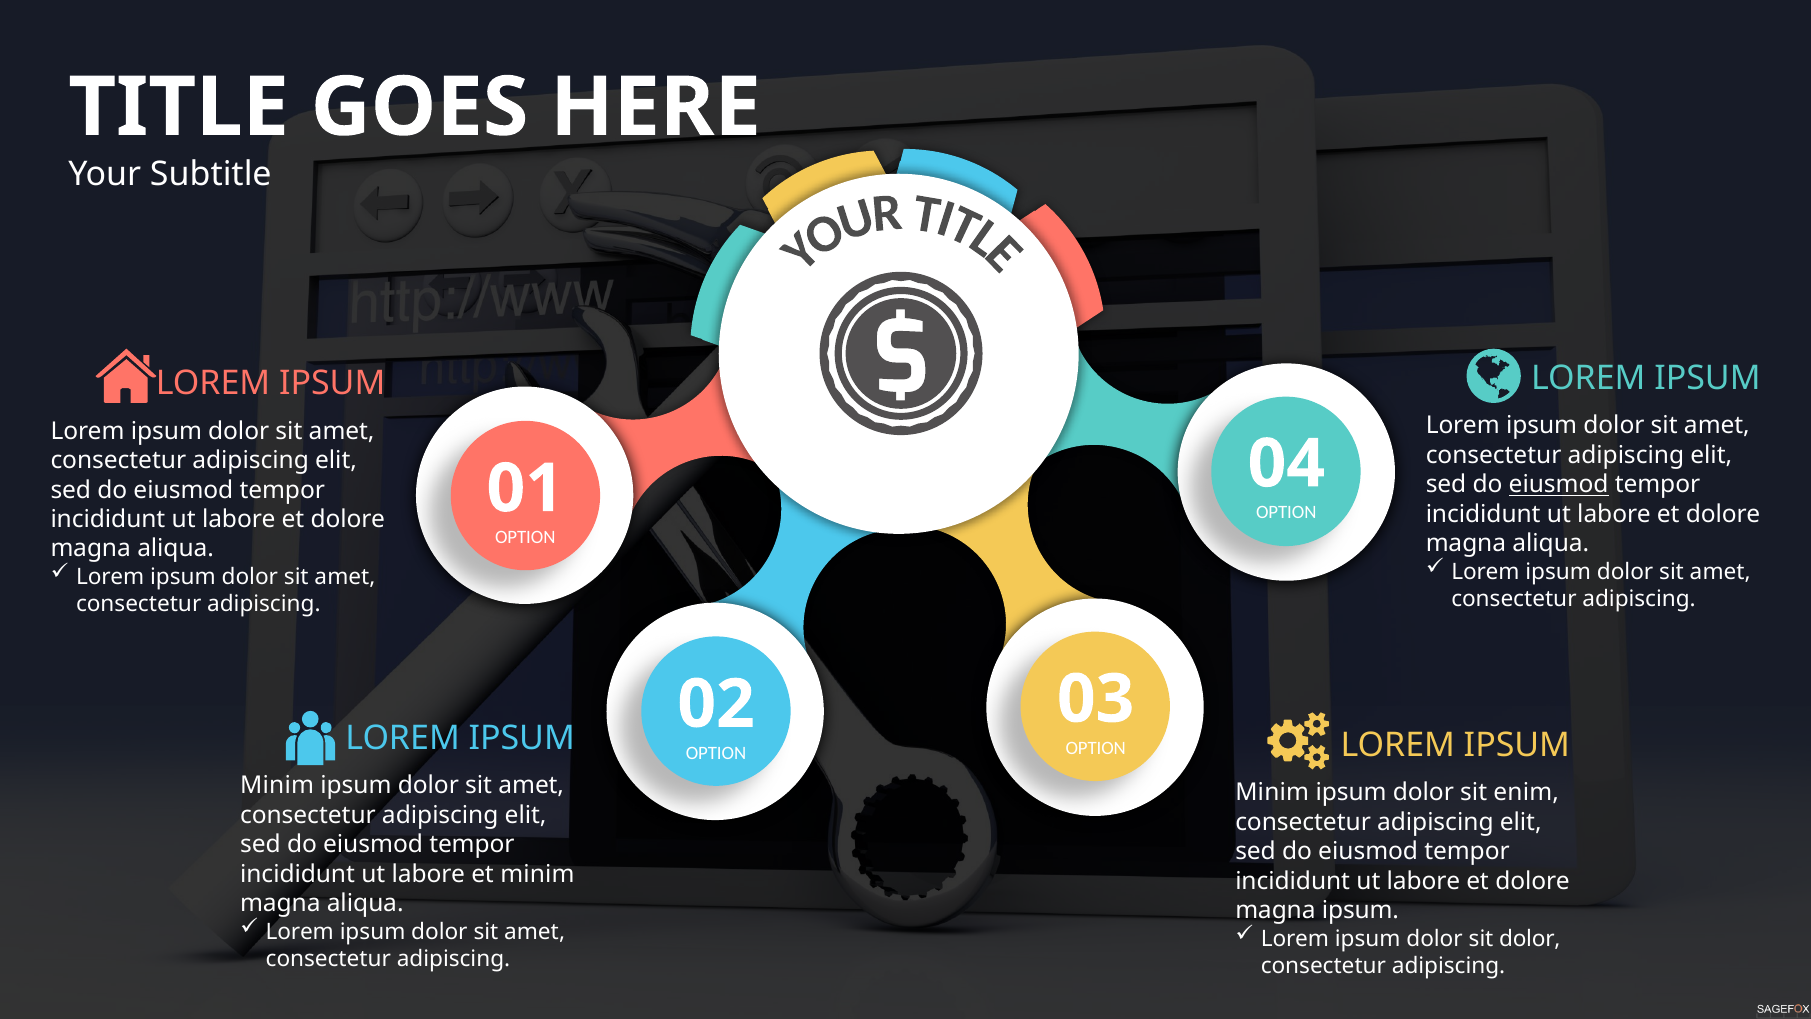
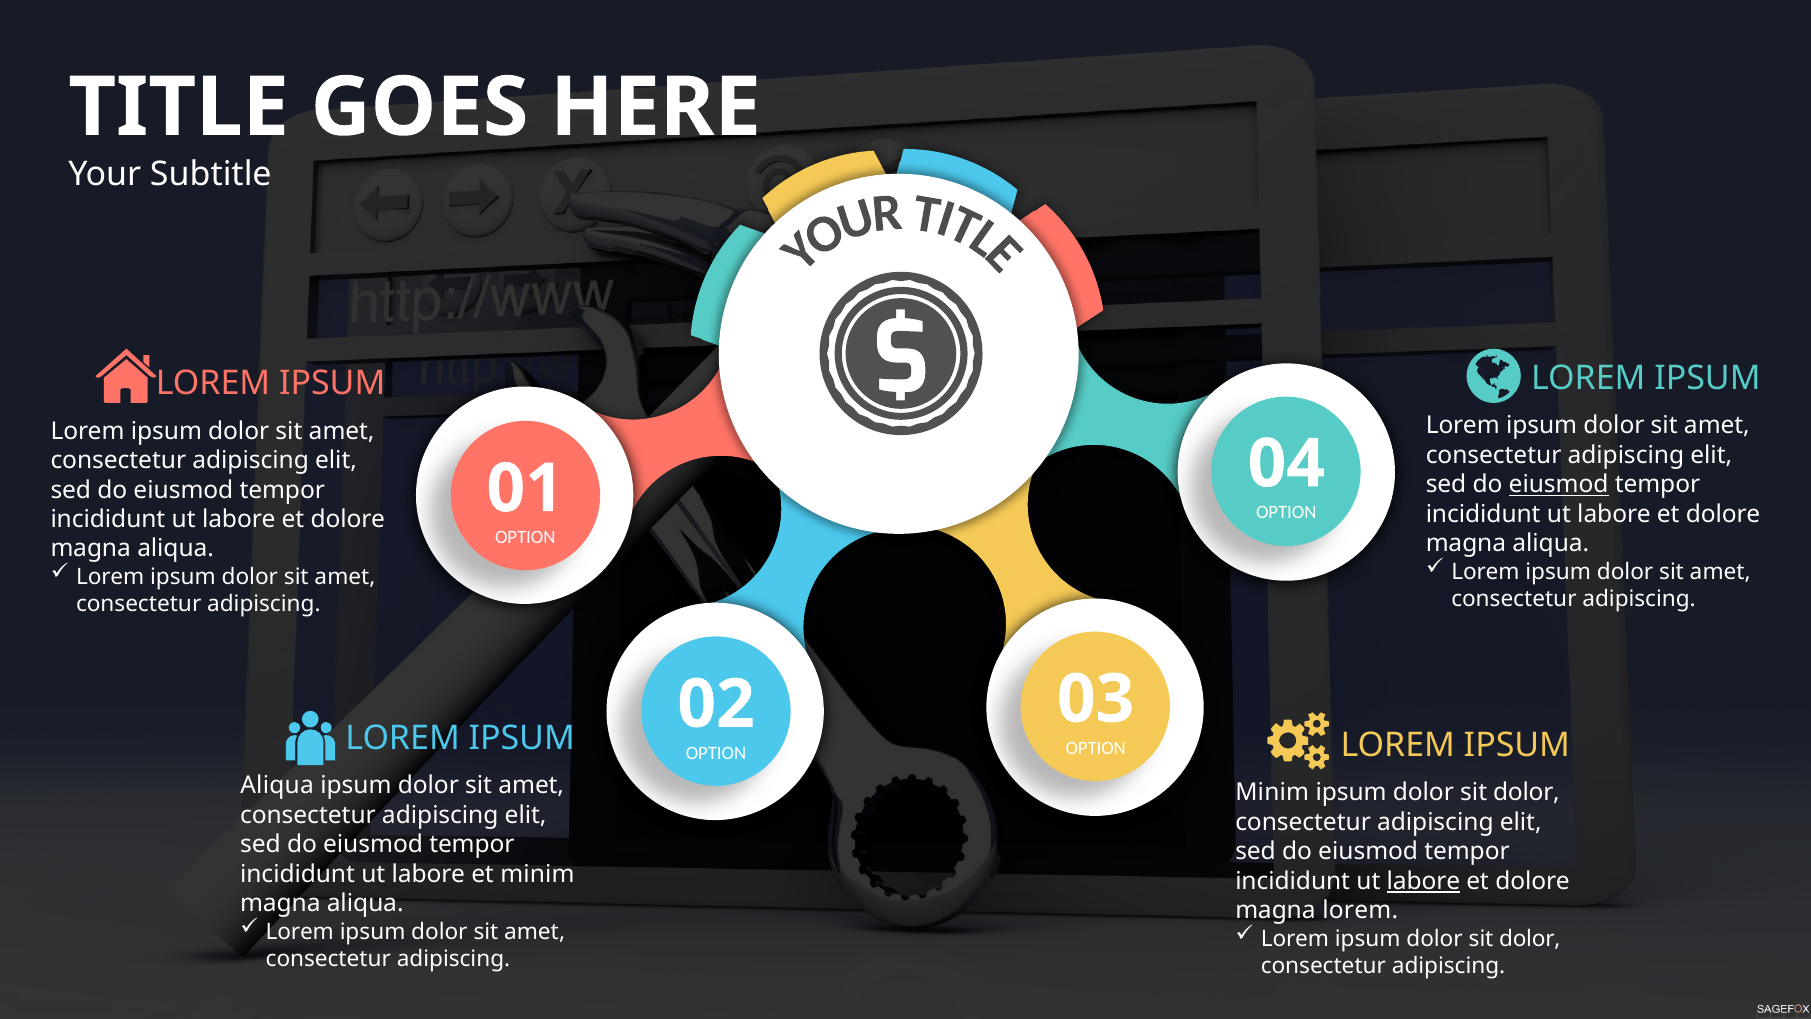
Minim: Minim -> Aliqua (277, 786)
enim: enim -> dolor (1526, 793)
labore underline: none -> present (1423, 881)
magna ipsum: ipsum -> lorem (1360, 910)
